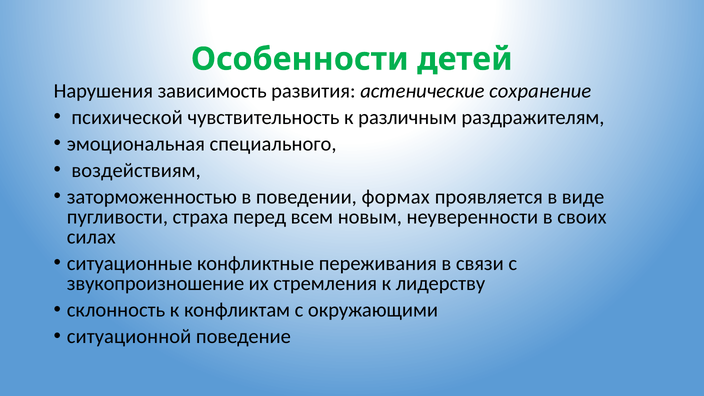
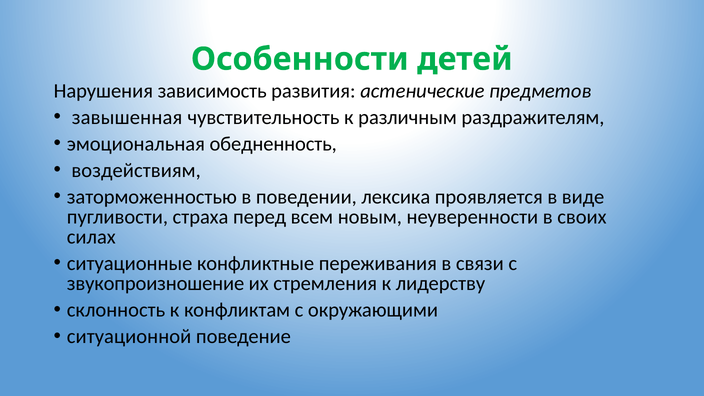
сохранение: сохранение -> предметов (540, 91)
психической: психической -> завышенная (127, 117)
специального: специального -> обедненность (273, 144)
формах: формах -> лексика (396, 197)
